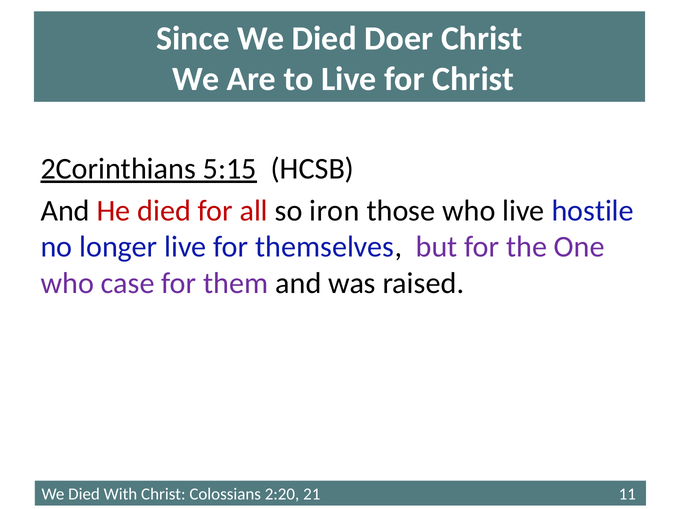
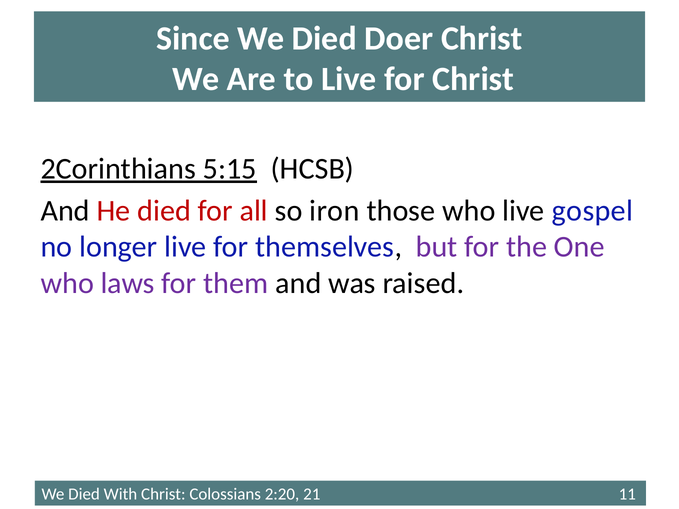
hostile: hostile -> gospel (593, 211)
case: case -> laws (128, 283)
